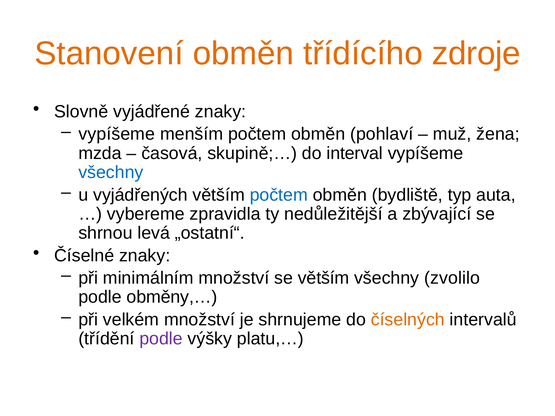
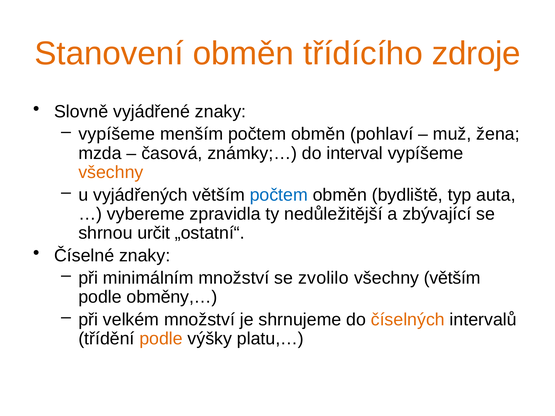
skupině;…: skupině;… -> známky;… (252, 153)
všechny colour: blue -> orange (111, 173)
levá: levá -> určit (154, 233)
se větším: větším -> zvolilo (323, 278)
všechny zvolilo: zvolilo -> větším (452, 278)
podle colour: purple -> orange (161, 339)
